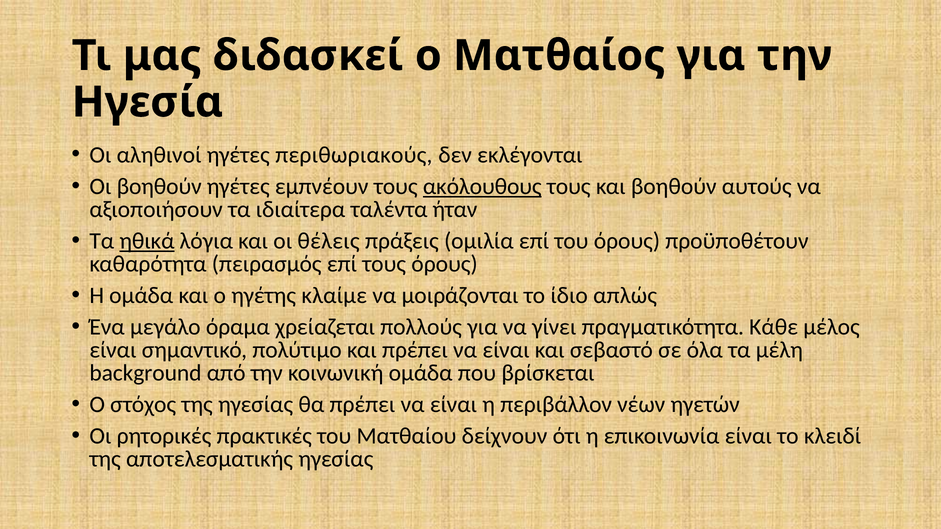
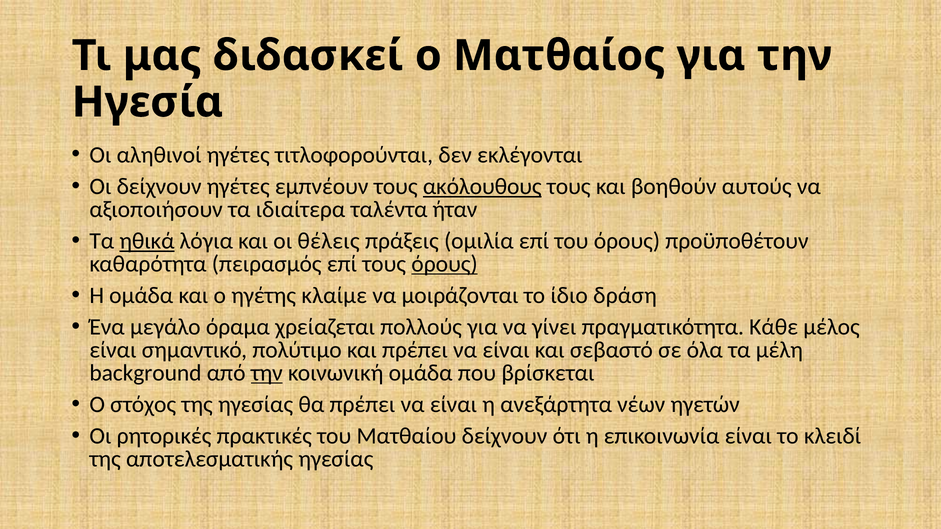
περιθωριακούς: περιθωριακούς -> τιτλοφορούνται (354, 155)
Οι βοηθούν: βοηθούν -> δείχνουν (159, 187)
όρους underline: none -> present (445, 264)
απλώς: απλώς -> δράση (625, 296)
την underline: none -> present (267, 373)
περιβάλλον: περιβάλλον -> ανεξάρτητα (556, 405)
